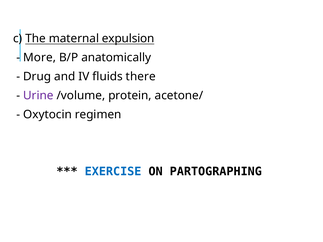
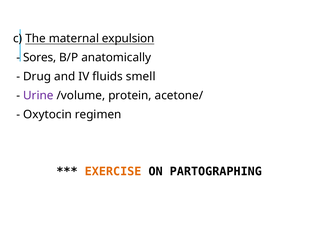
More: More -> Sores (40, 58)
there: there -> smell (141, 77)
EXERCISE colour: blue -> orange (113, 172)
